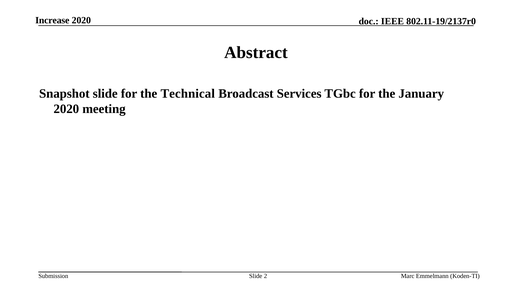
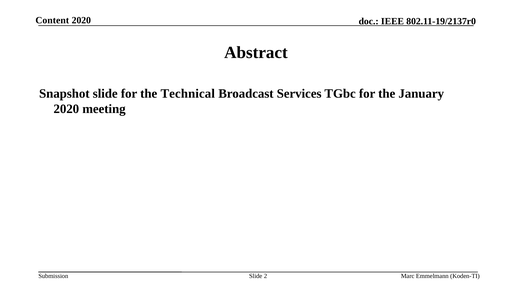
Increase: Increase -> Content (52, 20)
